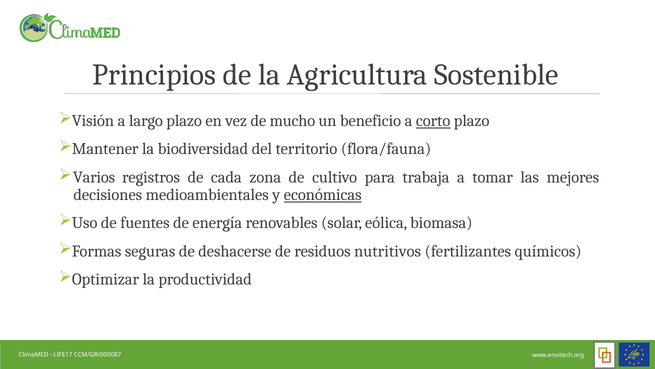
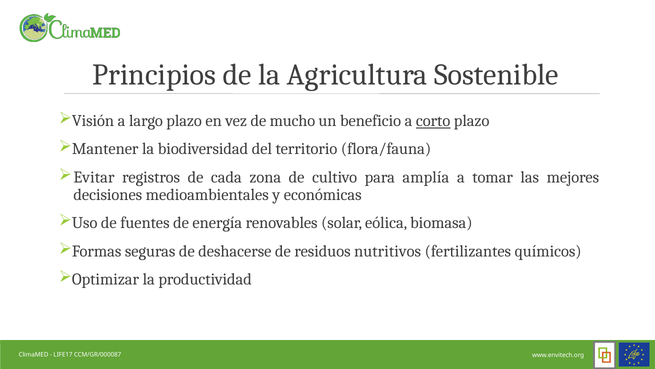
Varios: Varios -> Evitar (94, 177)
trabaja: trabaja -> amplía (426, 177)
económicas underline: present -> none (323, 195)
